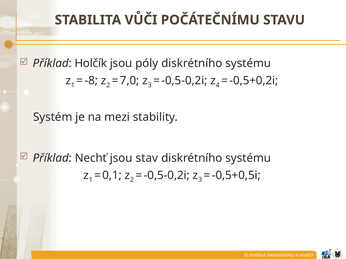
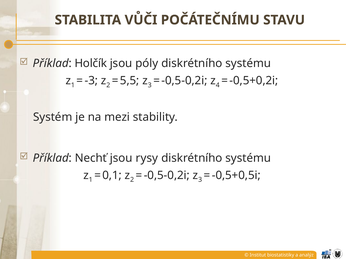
-8: -8 -> -3 (91, 81)
7,0: 7,0 -> 5,5 (130, 81)
stav: stav -> rysy (147, 158)
